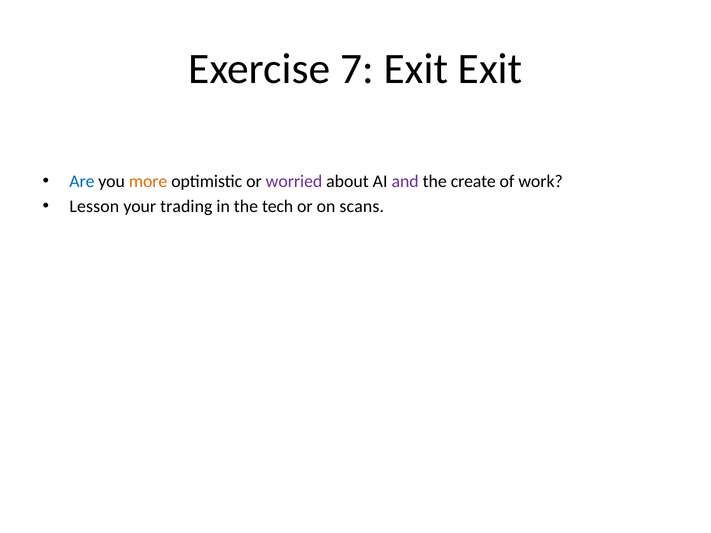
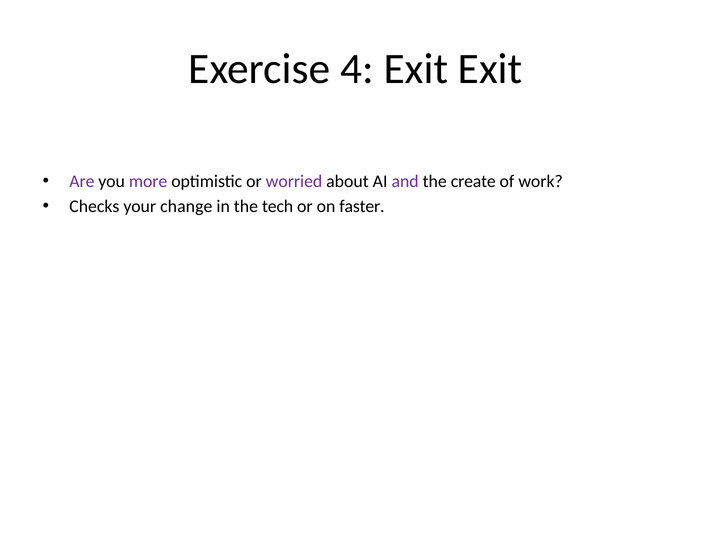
7: 7 -> 4 (357, 69)
Are colour: blue -> purple (82, 181)
more colour: orange -> purple (148, 181)
Lesson: Lesson -> Checks (94, 206)
trading: trading -> change (186, 206)
scans: scans -> faster (362, 206)
